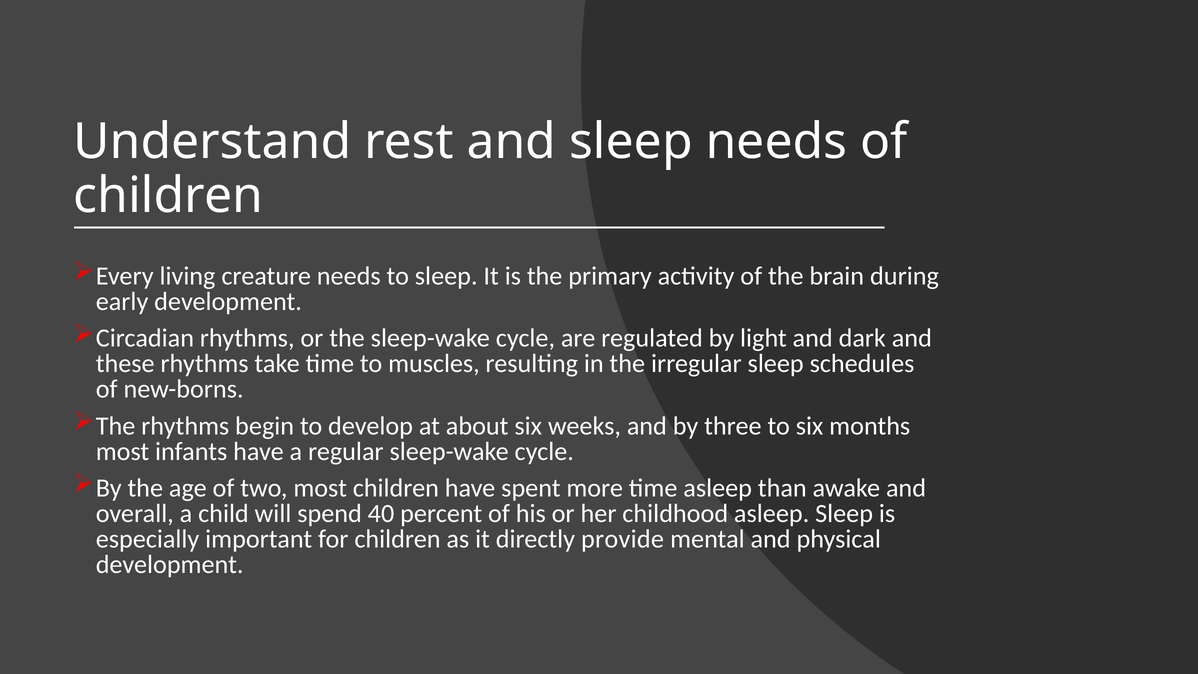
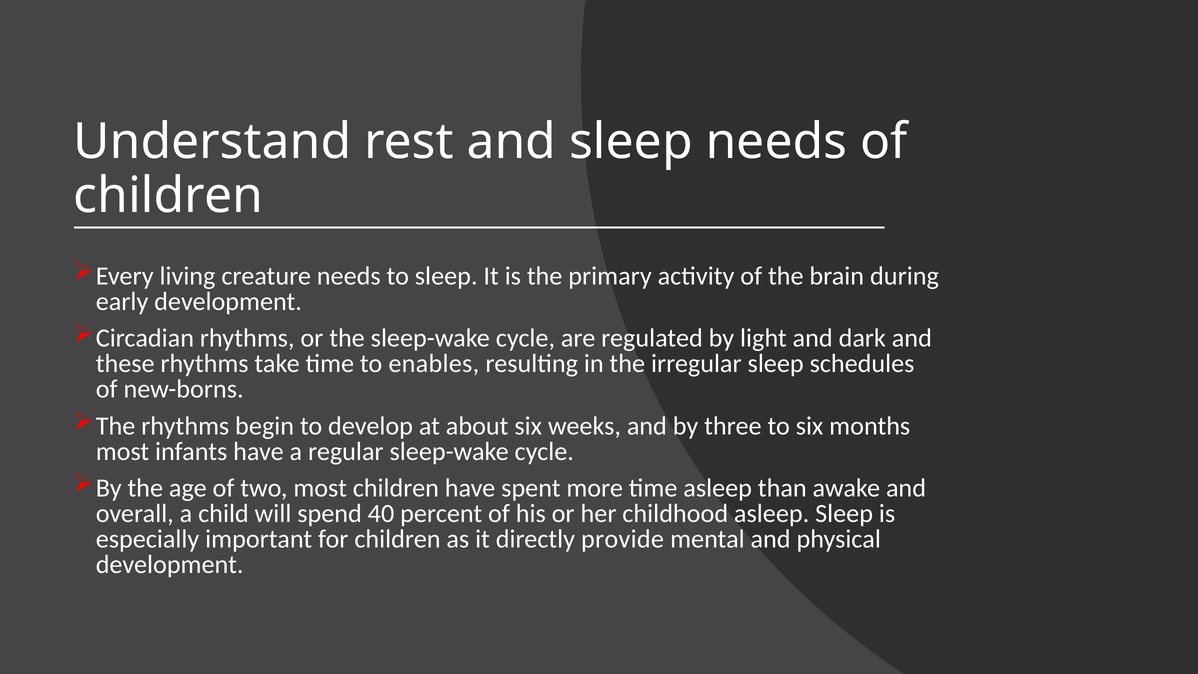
muscles: muscles -> enables (434, 364)
